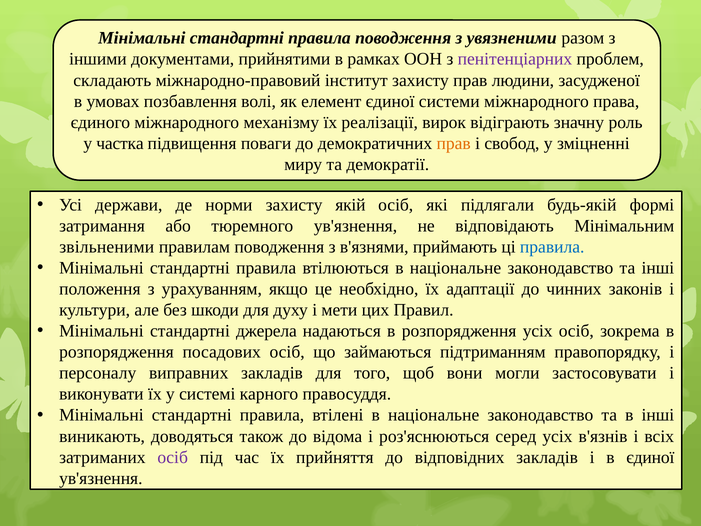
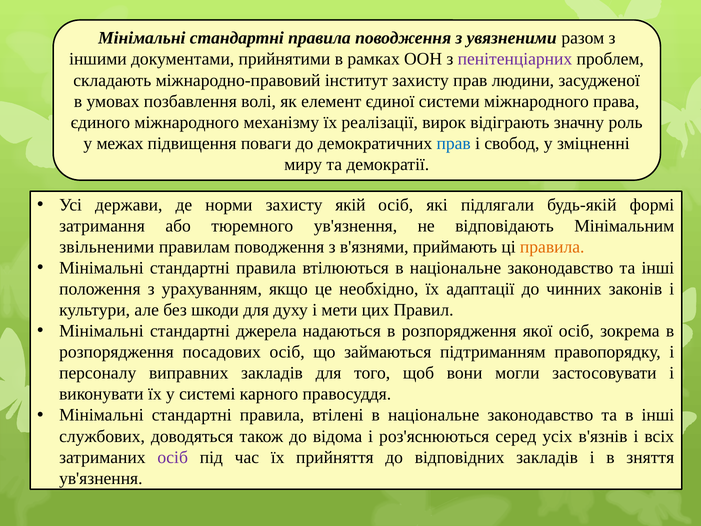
частка: частка -> межах (120, 143)
прав colour: orange -> blue (454, 143)
правила colour: blue -> orange (552, 247)
розпорядження усіх: усіх -> якої (538, 331)
виникають: виникають -> службових (102, 436)
в єдиної: єдиної -> зняття (650, 457)
